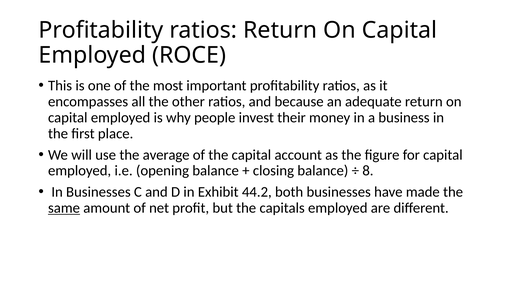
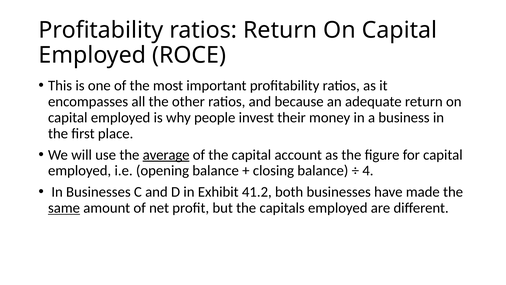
average underline: none -> present (166, 155)
8: 8 -> 4 (368, 171)
44.2: 44.2 -> 41.2 (257, 192)
